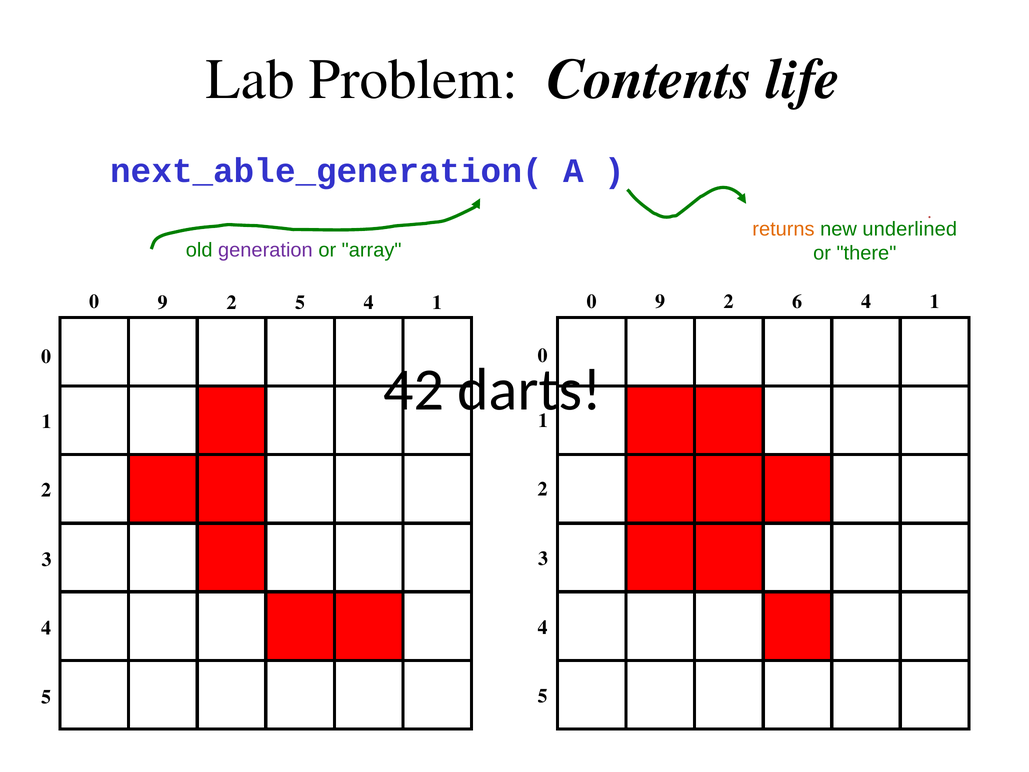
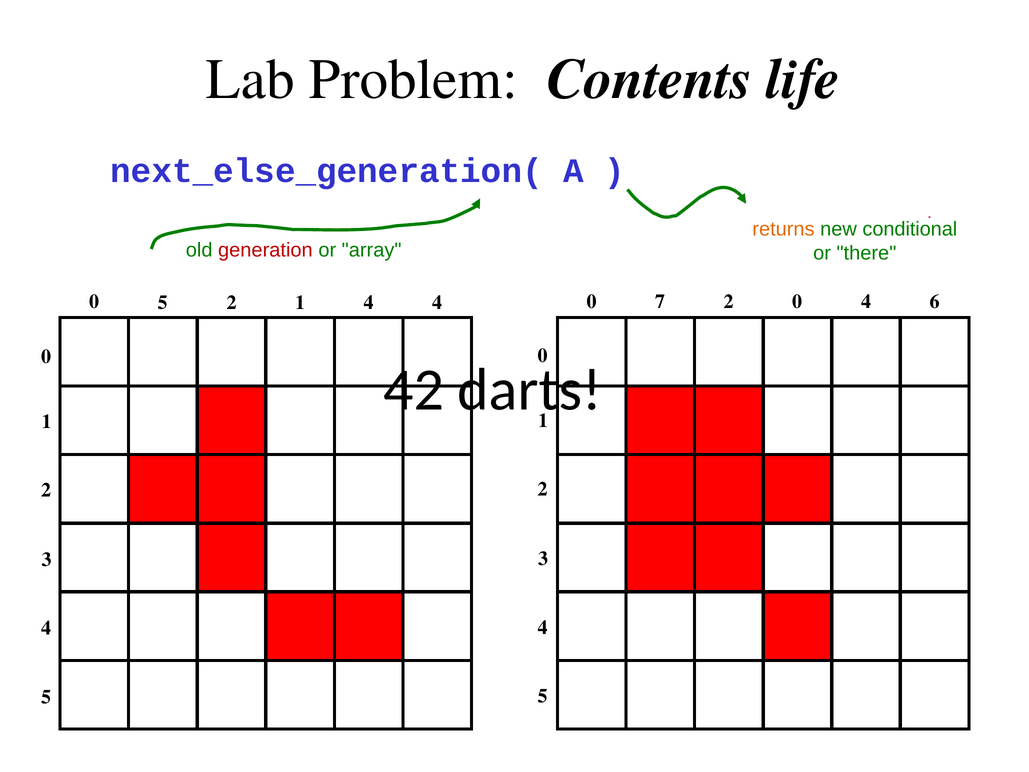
next_able_generation(: next_able_generation( -> next_else_generation( (327, 171)
underlined: underlined -> conditional (910, 229)
generation colour: purple -> red (265, 250)
9: 9 -> 5 (163, 302)
2 5: 5 -> 1 (300, 302)
1: 1 -> 4 (437, 302)
9: 9 -> 7 (660, 301)
2 6: 6 -> 0 (797, 301)
1: 1 -> 6 (935, 301)
